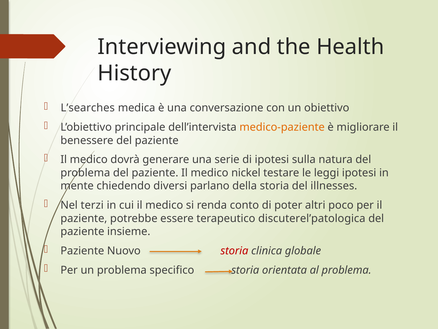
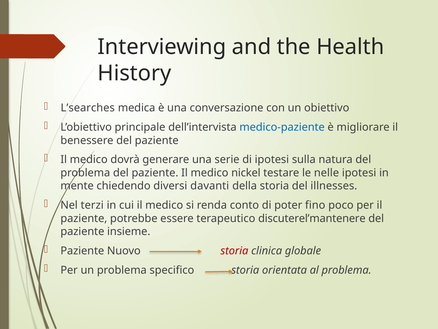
medico-paziente colour: orange -> blue (282, 127)
leggi: leggi -> nelle (326, 173)
parlano: parlano -> davanti (210, 186)
altri: altri -> fino (315, 205)
discuterel’patologica: discuterel’patologica -> discuterel’mantenere (312, 218)
